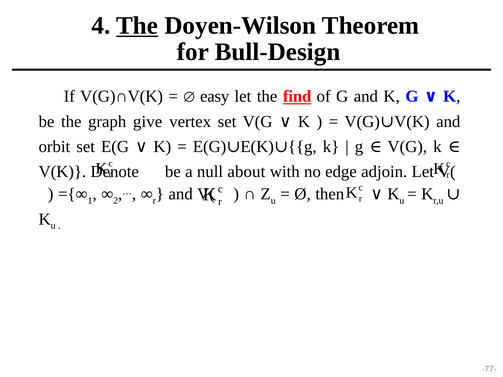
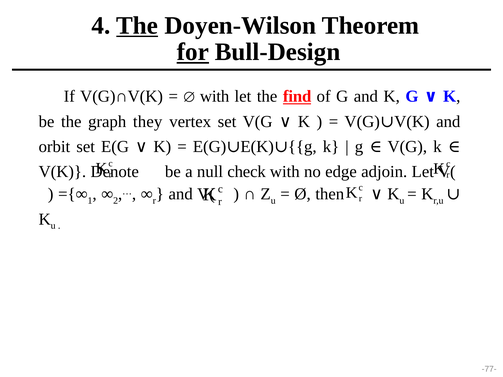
for underline: none -> present (193, 52)
easy: easy -> with (215, 96)
give: give -> they (148, 122)
about: about -> check (247, 172)
